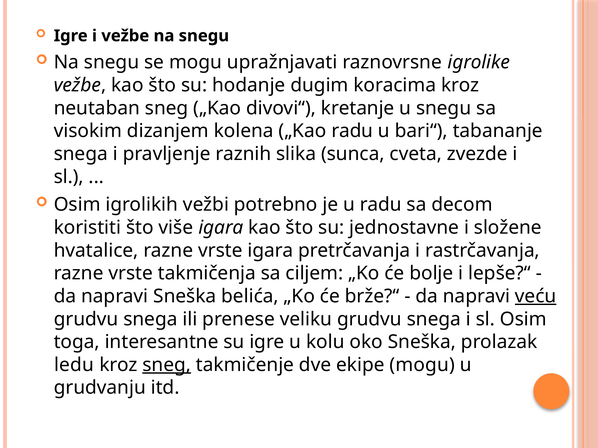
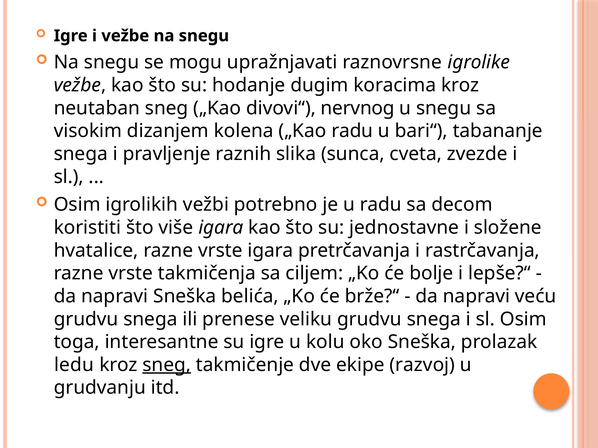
kretanje: kretanje -> nervnog (358, 108)
veću underline: present -> none (536, 296)
ekipe mogu: mogu -> razvoj (422, 365)
